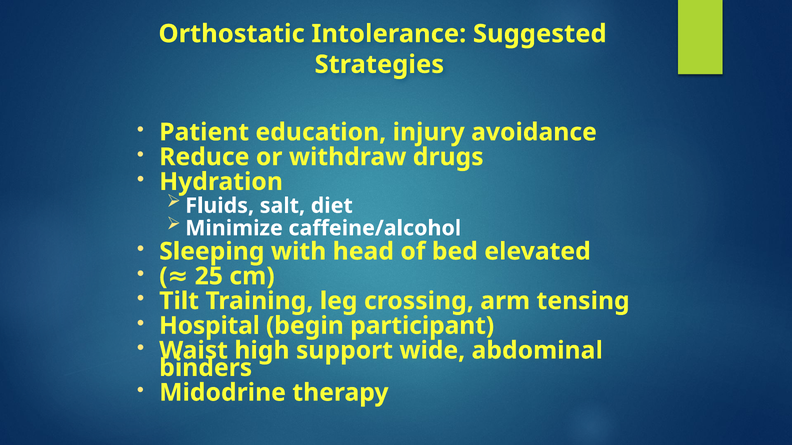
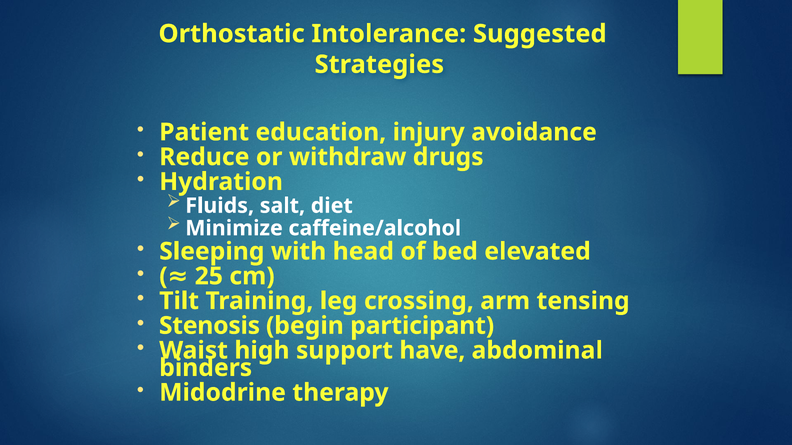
Hospital: Hospital -> Stenosis (209, 326)
wide: wide -> have (432, 351)
